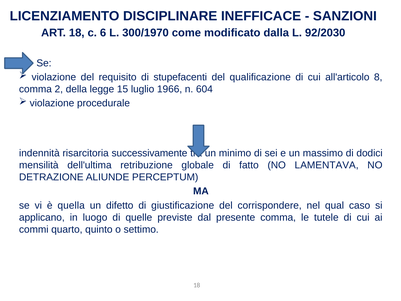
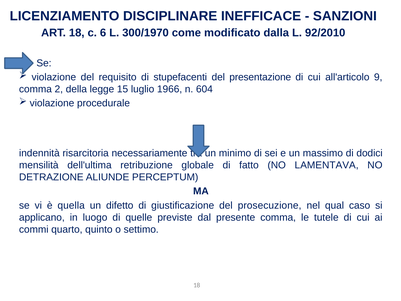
92/2030: 92/2030 -> 92/2010 (325, 33)
qualificazione: qualificazione -> presentazione (260, 77)
8: 8 -> 9 (378, 77)
successivamente: successivamente -> necessariamente (149, 153)
corrispondere: corrispondere -> prosecuzione (270, 205)
